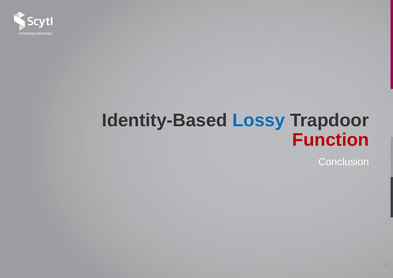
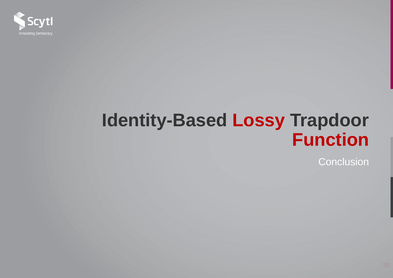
Lossy colour: blue -> red (259, 120)
